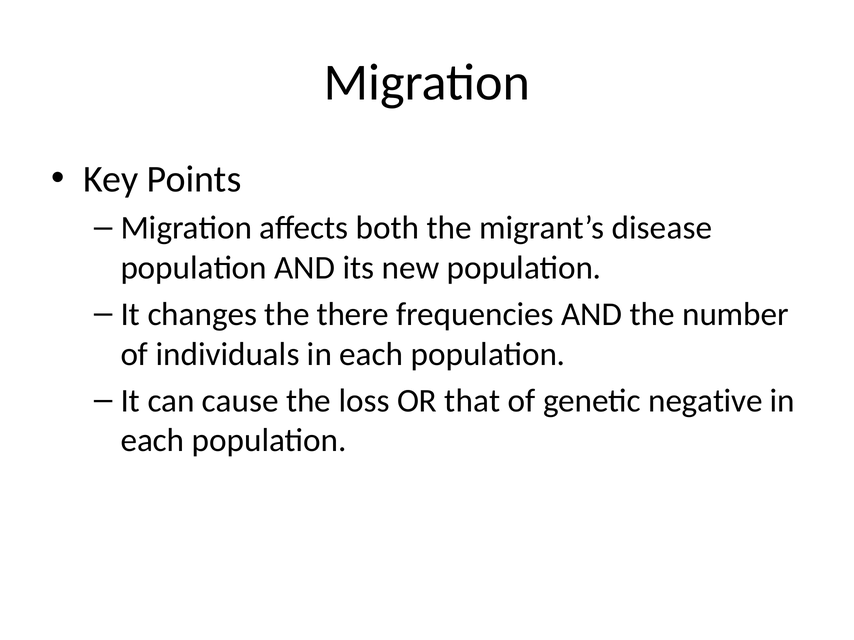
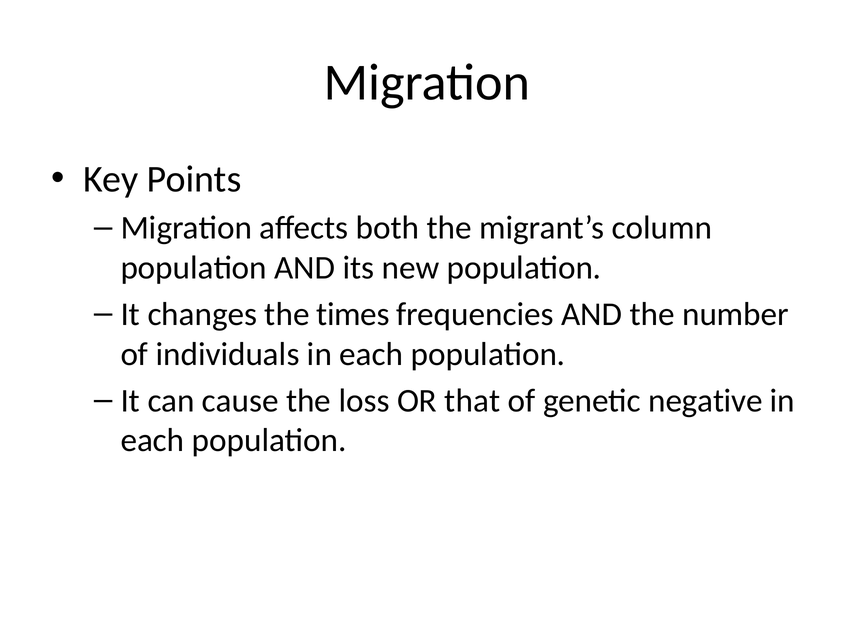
disease: disease -> column (662, 228)
there: there -> times (353, 315)
